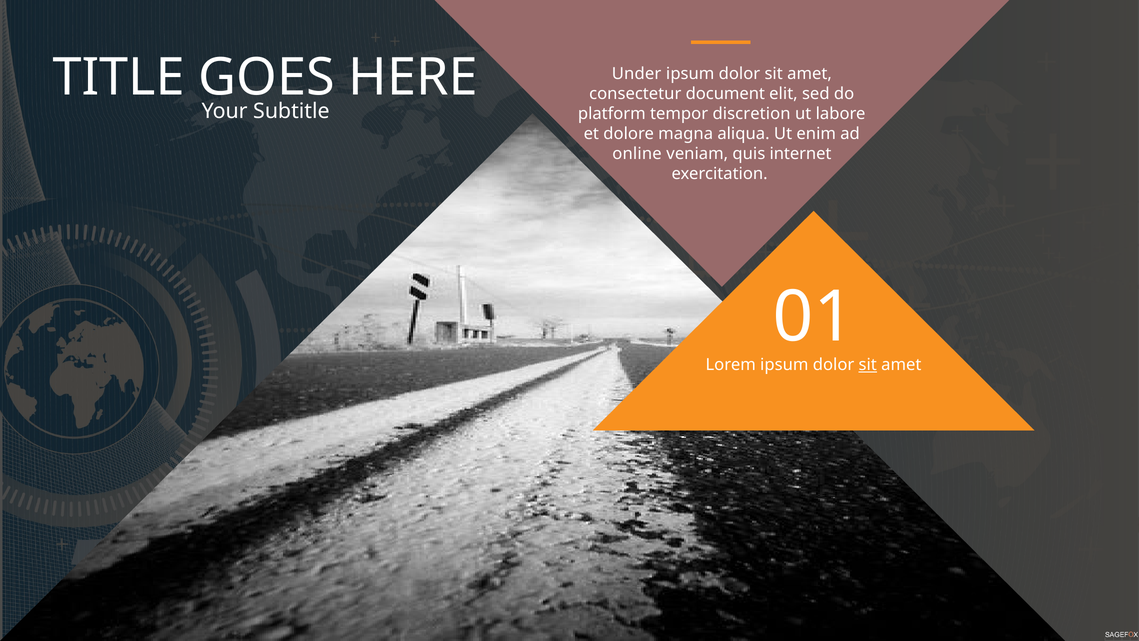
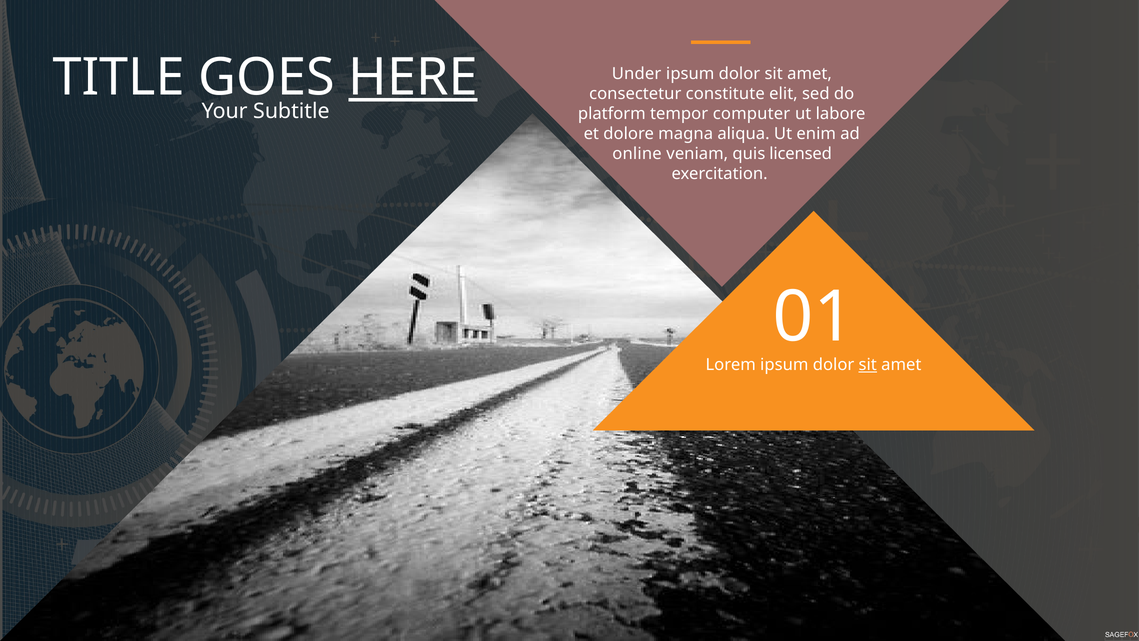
HERE underline: none -> present (413, 77)
document: document -> constitute (725, 94)
discretion: discretion -> computer (752, 114)
internet: internet -> licensed (801, 154)
